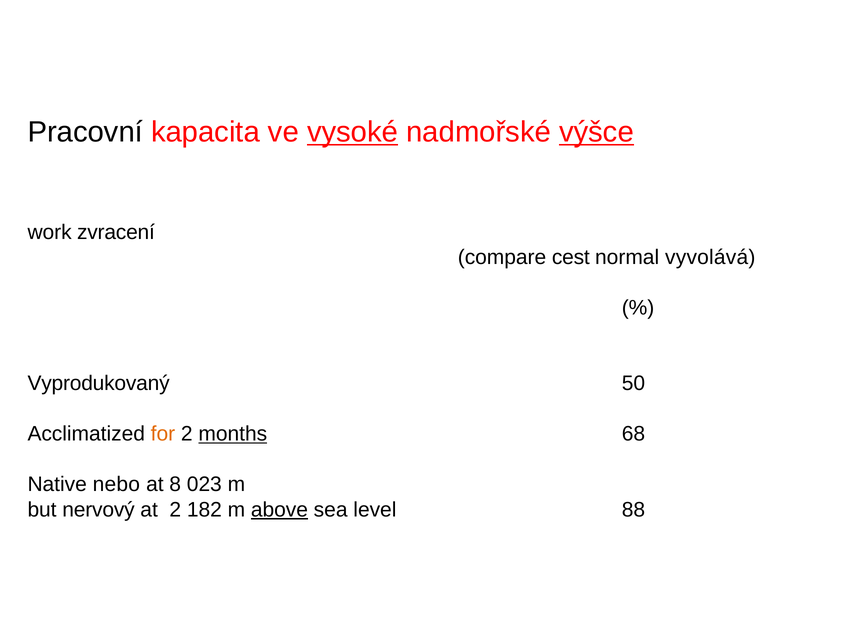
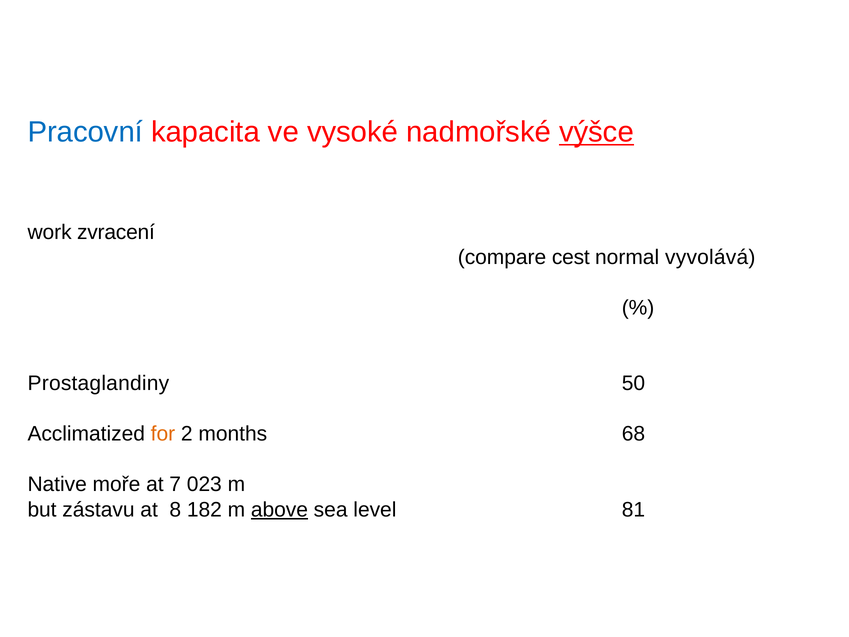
Pracovní colour: black -> blue (85, 132)
vysoké underline: present -> none (353, 132)
Vyprodukovaný: Vyprodukovaný -> Prostaglandiny (98, 383)
months underline: present -> none (233, 434)
nebo: nebo -> moře (116, 484)
8: 8 -> 7 (175, 484)
nervový: nervový -> zástavu (98, 509)
at 2: 2 -> 8 (175, 509)
88: 88 -> 81 (633, 509)
